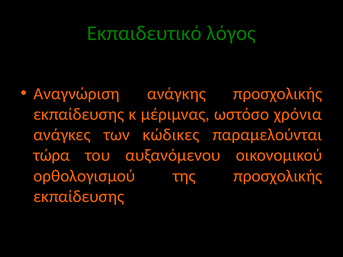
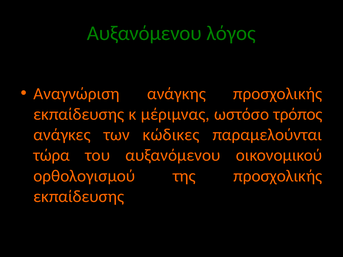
Εκπαιδευτικό: Εκπαιδευτικό -> Αυξανόμενου (144, 33)
χρόνια: χρόνια -> τρόπος (298, 114)
